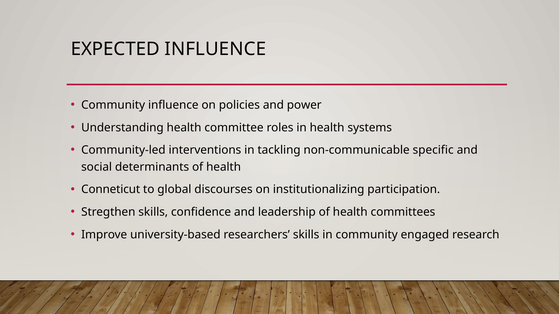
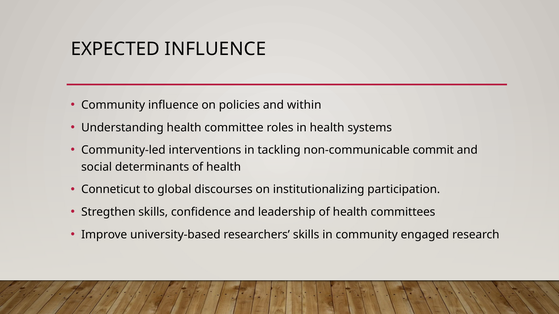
power: power -> within (304, 105)
specific: specific -> commit (433, 150)
